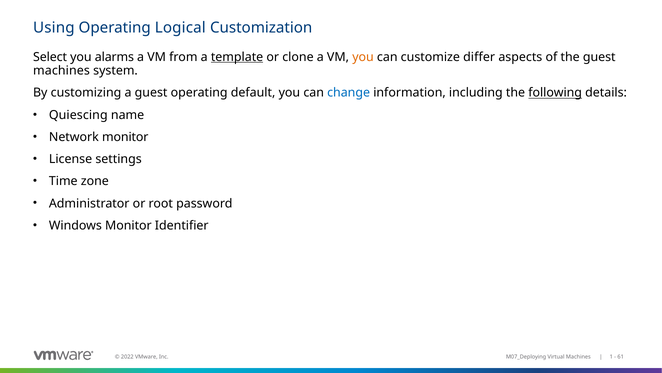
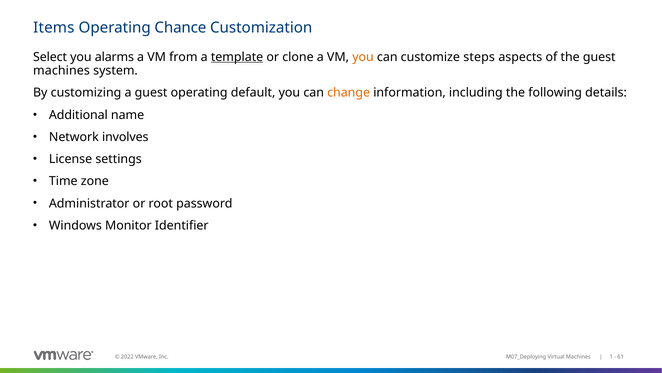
Using: Using -> Items (54, 28)
Logical: Logical -> Chance (180, 28)
differ: differ -> steps (479, 57)
change colour: blue -> orange (349, 93)
following underline: present -> none (555, 93)
Quiescing: Quiescing -> Additional (78, 115)
Network monitor: monitor -> involves (125, 137)
